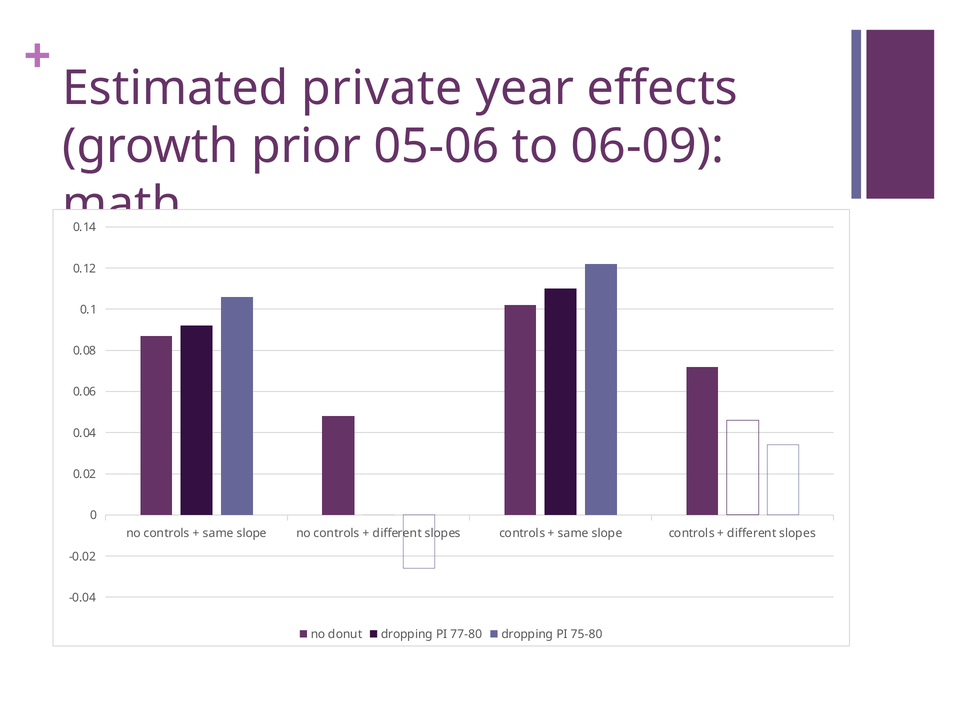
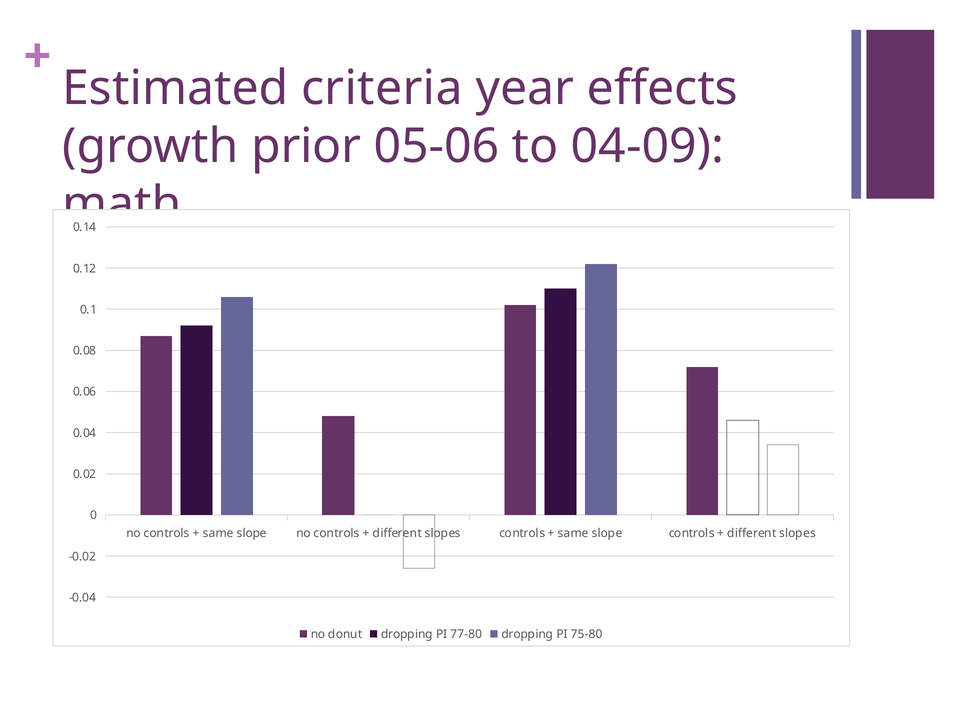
private: private -> criteria (382, 88)
06-09: 06-09 -> 04-09 (648, 146)
